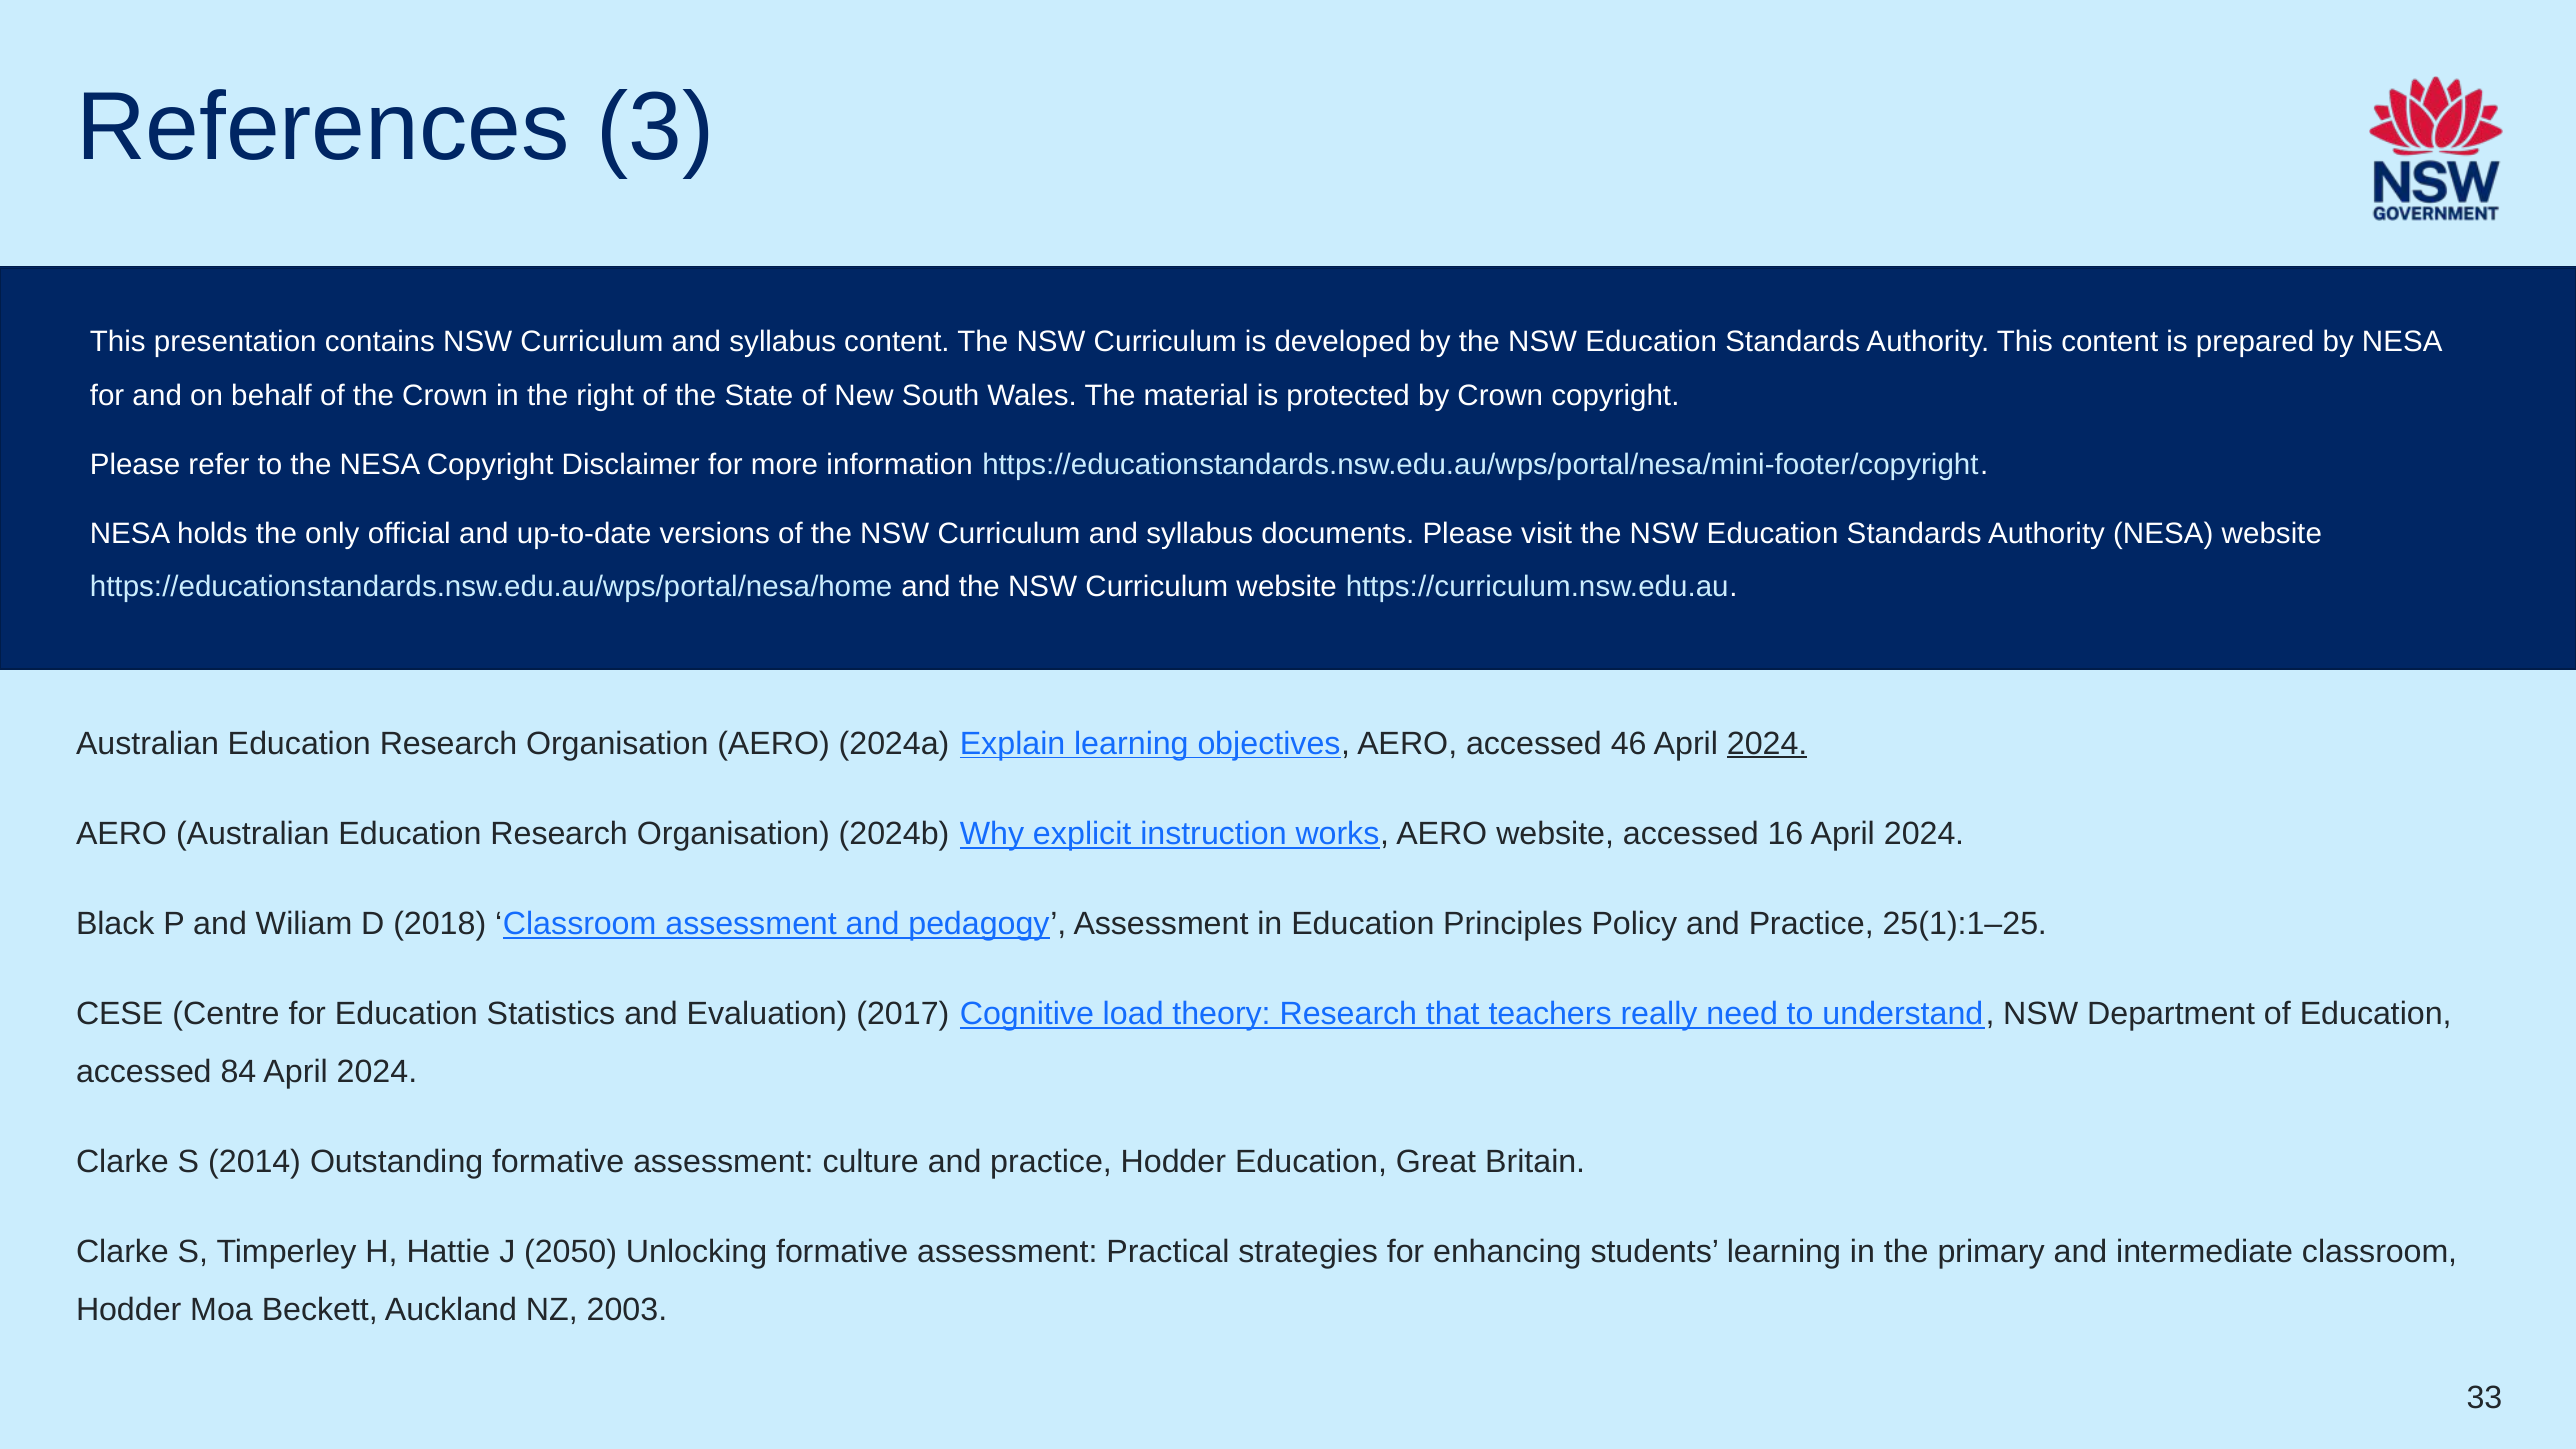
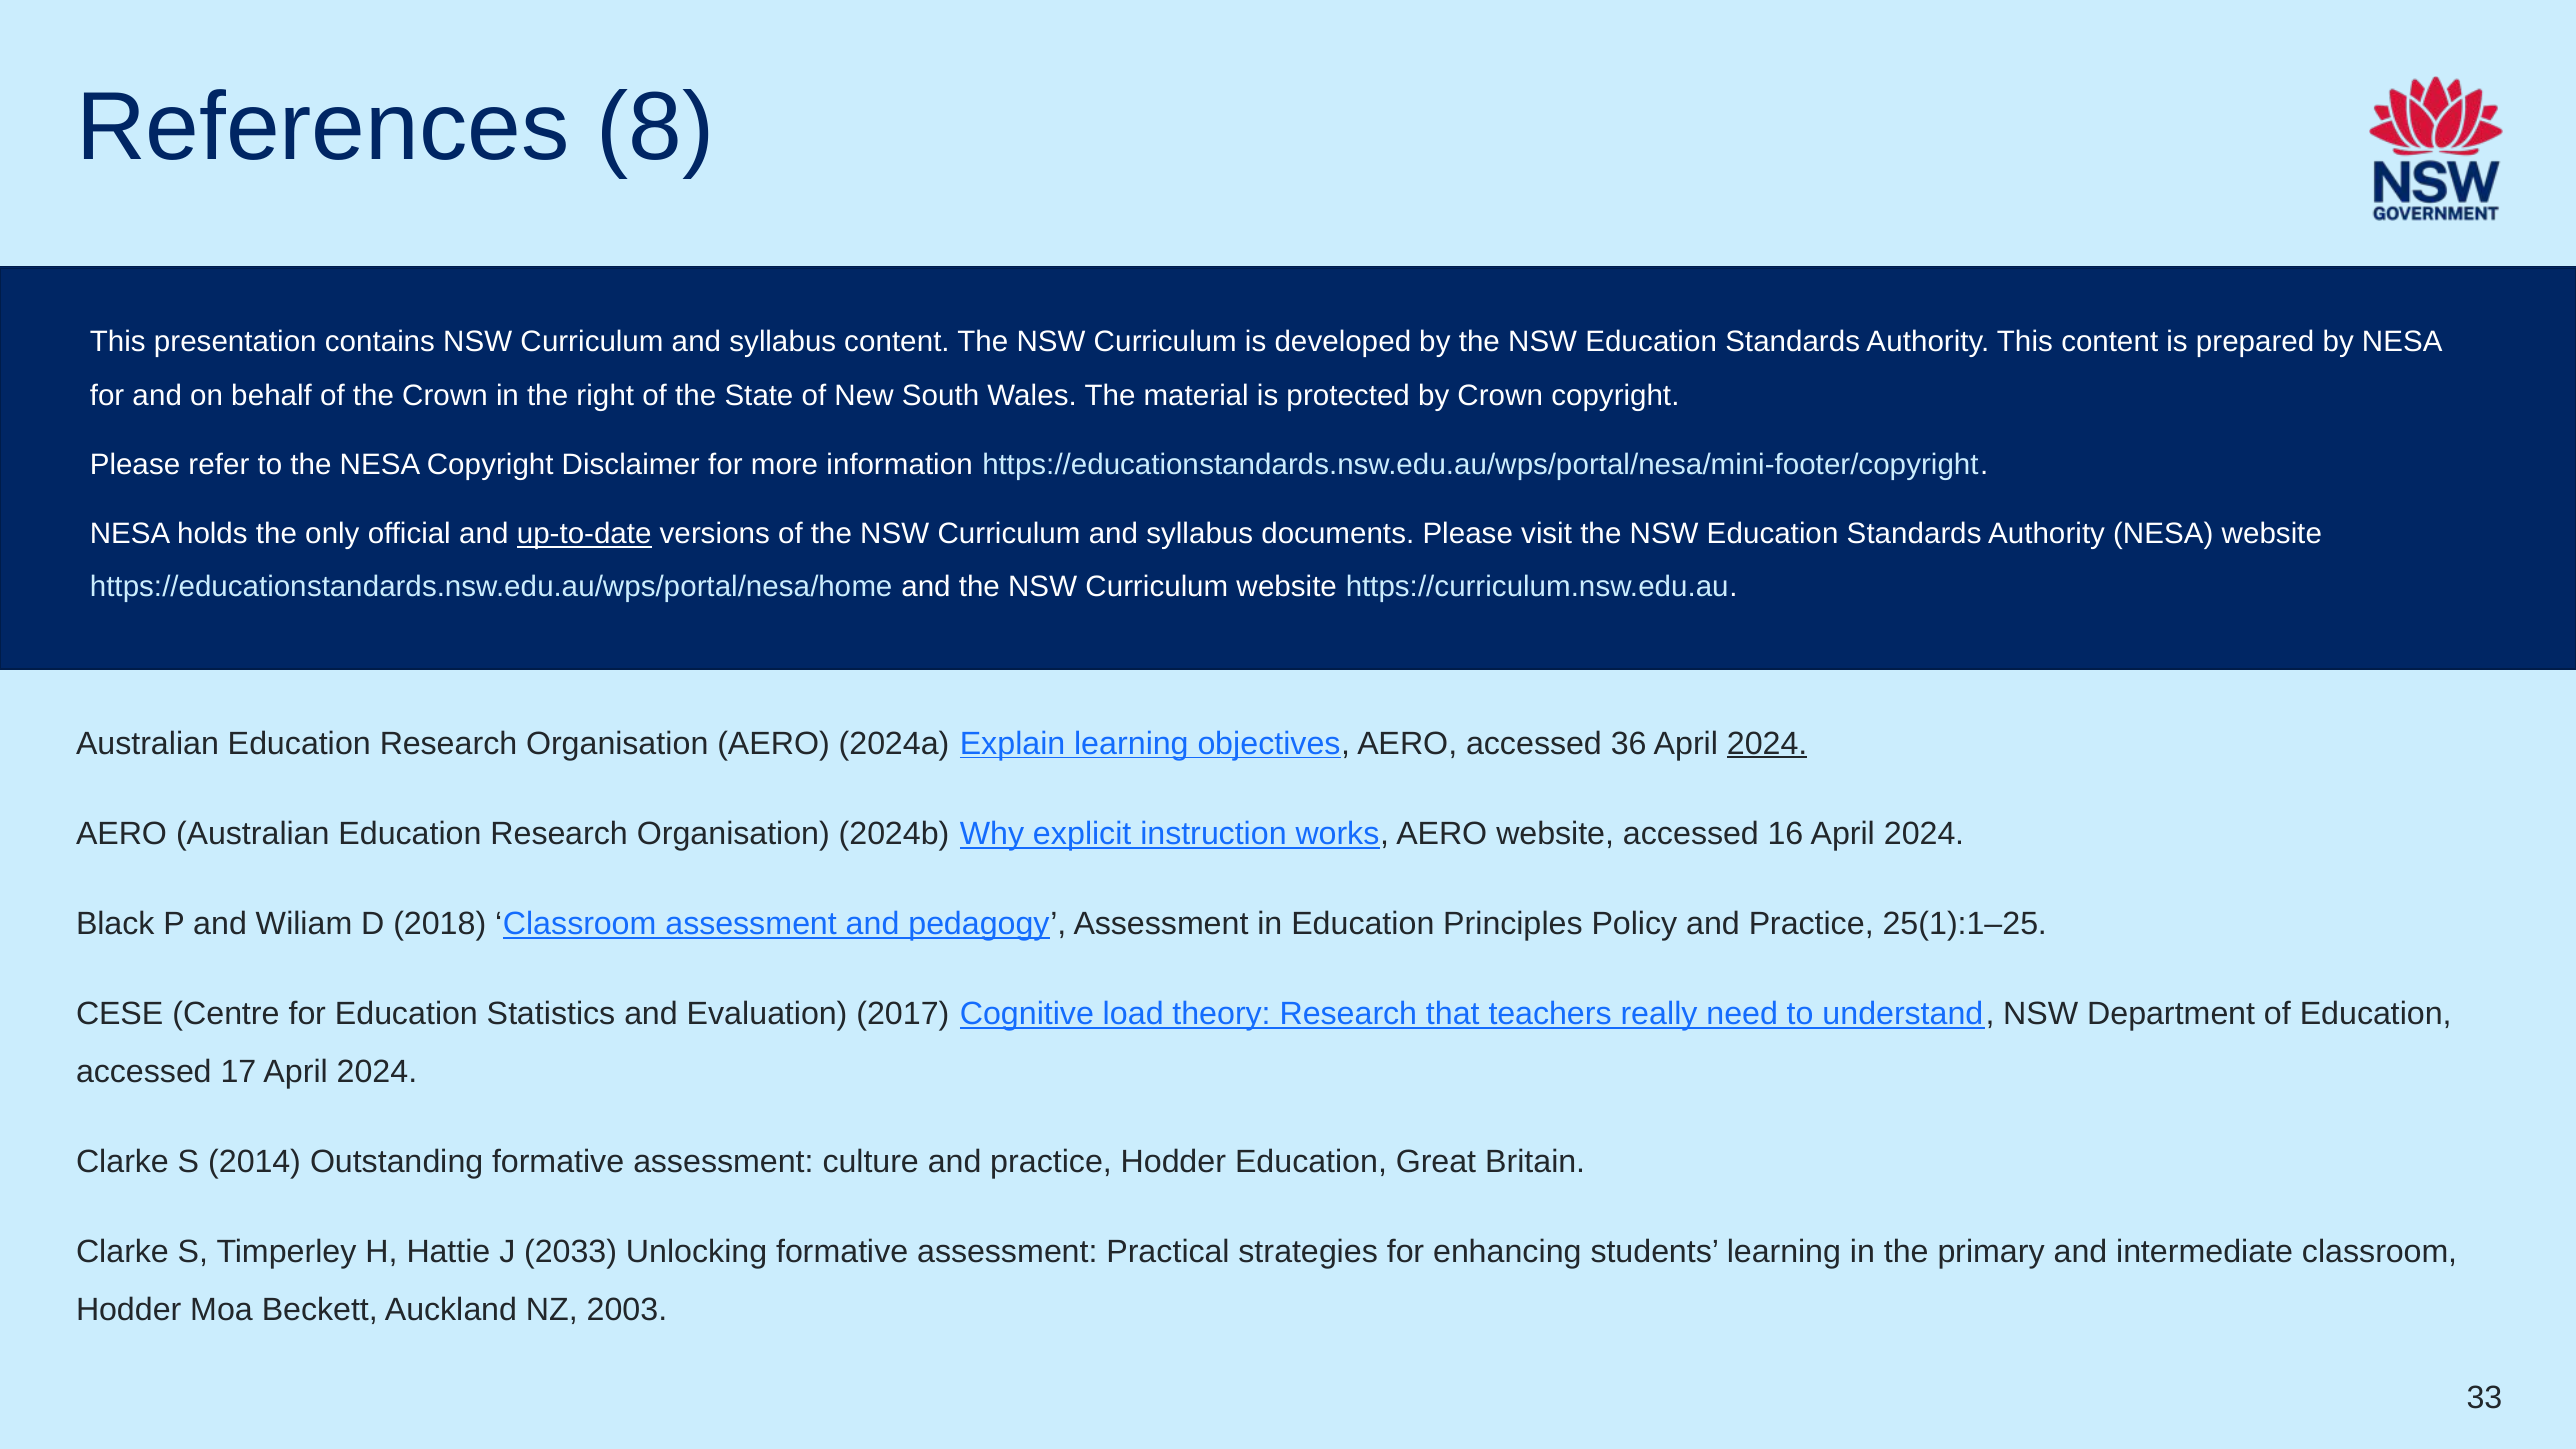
3: 3 -> 8 (655, 128)
up-to-date underline: none -> present (584, 534)
46: 46 -> 36 (1629, 743)
84: 84 -> 17 (238, 1072)
2050: 2050 -> 2033 (571, 1252)
